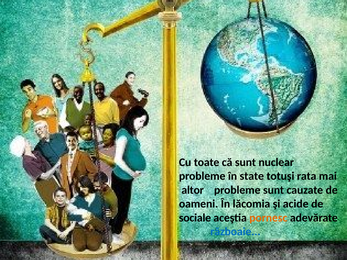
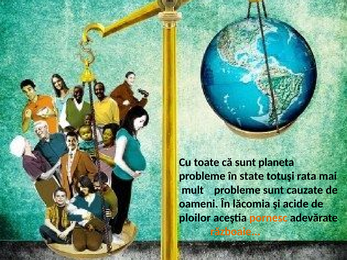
nuclear: nuclear -> planeta (276, 162)
altor: altor -> mult (193, 190)
sociale: sociale -> ploilor (195, 218)
războaie colour: blue -> orange (235, 232)
